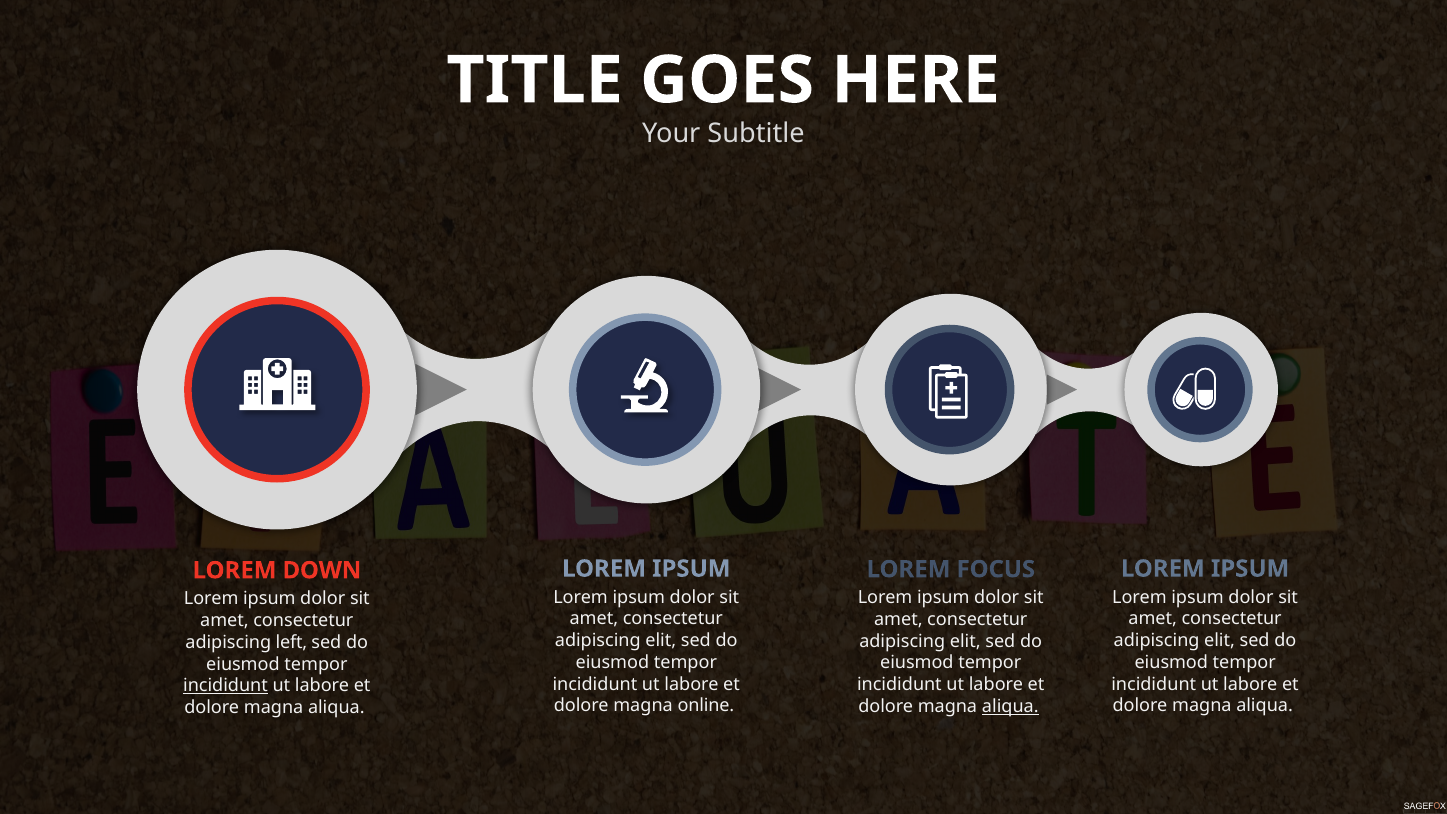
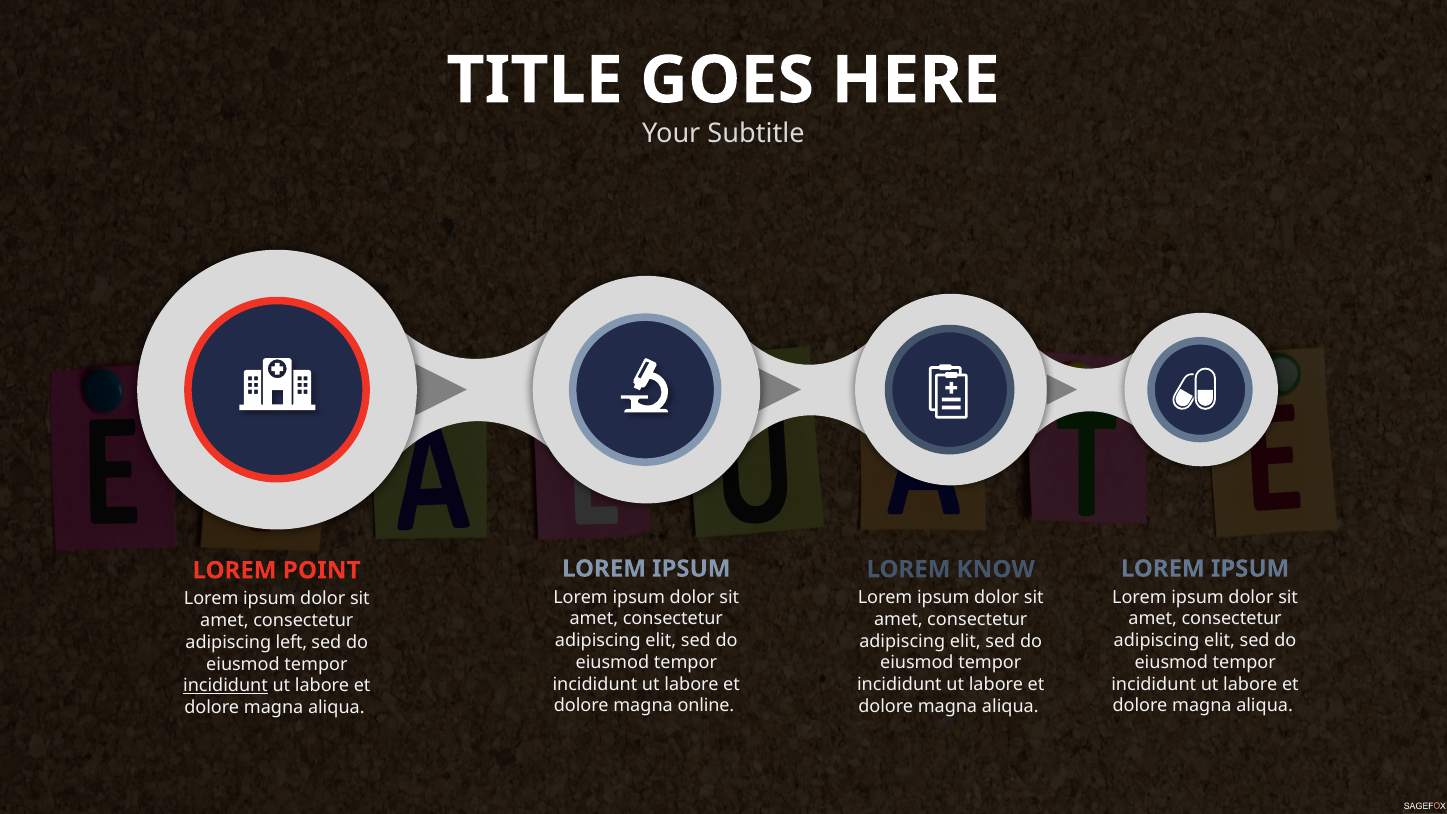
FOCUS: FOCUS -> KNOW (996, 569)
DOWN: DOWN -> POINT (322, 570)
aliqua underline: present -> none (1010, 706)
